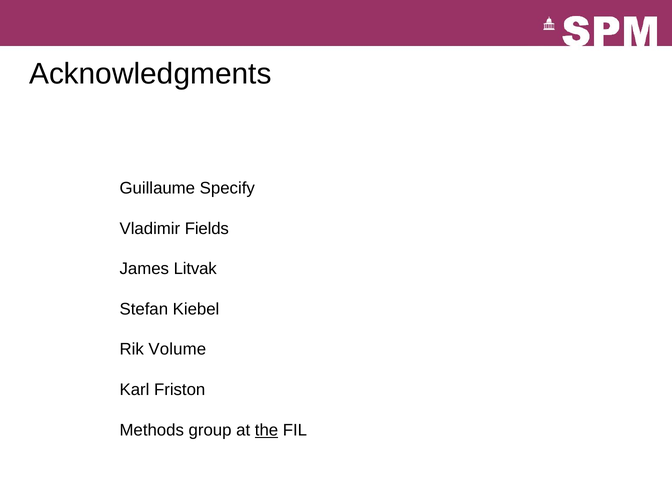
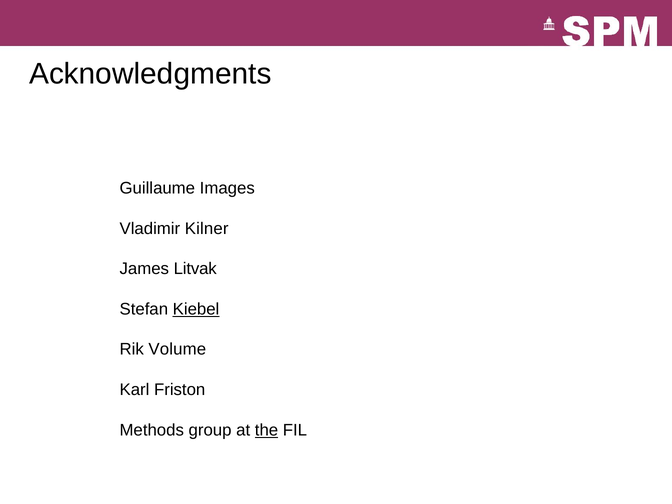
Specify: Specify -> Images (227, 188)
Fields: Fields -> Kilner (207, 228)
Kiebel underline: none -> present (196, 309)
